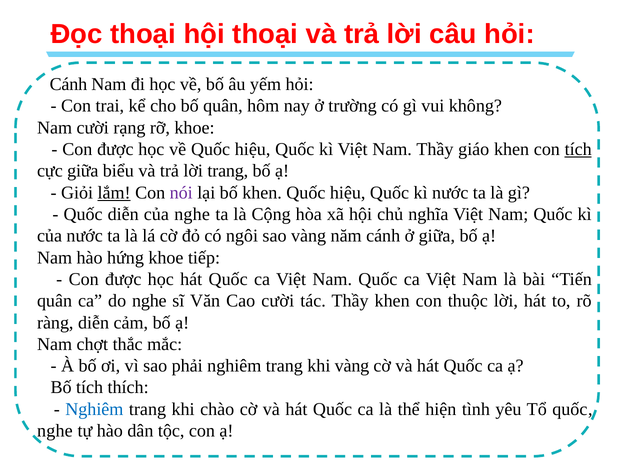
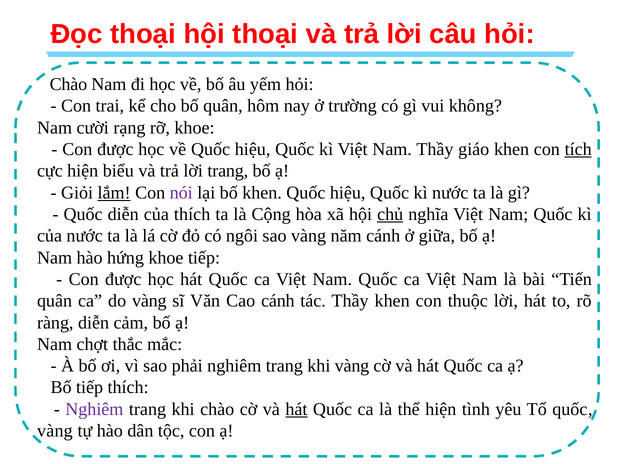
Cánh: Cánh -> Chào (68, 84)
cực giữa: giữa -> hiện (83, 171)
của nghe: nghe -> thích (192, 214)
chủ underline: none -> present (390, 214)
do nghe: nghe -> vàng (149, 301)
Cao cười: cười -> cánh (278, 301)
Bố tích: tích -> tiếp (90, 388)
Nghiêm colour: blue -> purple (94, 409)
hát underline: none -> present (296, 409)
nghe: nghe -> vàng (55, 431)
